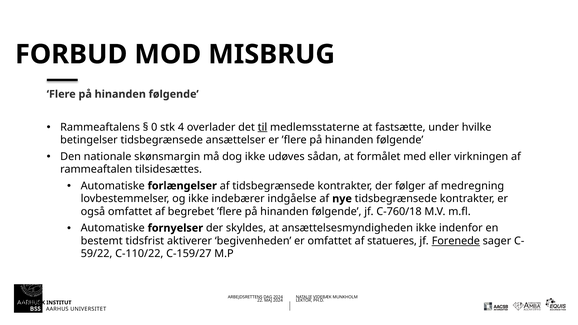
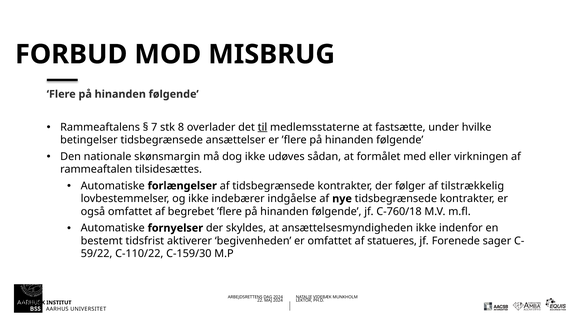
0: 0 -> 7 (154, 127)
4: 4 -> 8 (181, 127)
medregning: medregning -> tilstrækkelig (473, 186)
Forenede underline: present -> none (456, 241)
C-159/27: C-159/27 -> C-159/30 (189, 254)
